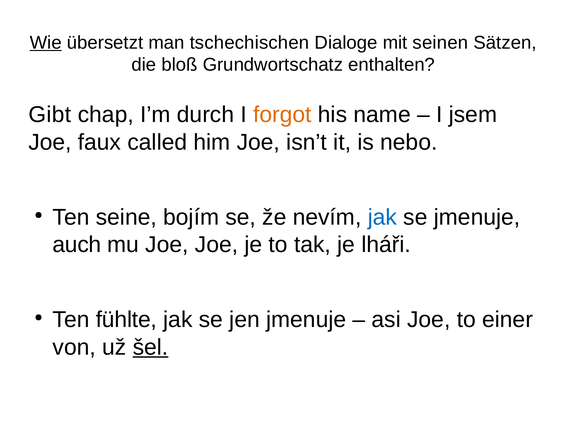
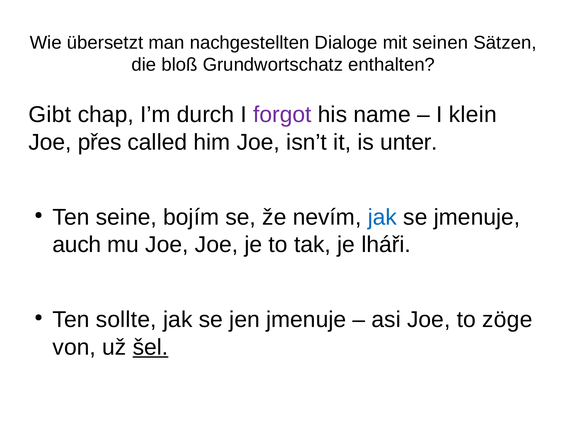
Wie underline: present -> none (46, 43)
tschechischen: tschechischen -> nachgestellten (250, 43)
forgot colour: orange -> purple (282, 115)
jsem: jsem -> klein (473, 115)
faux: faux -> přes (100, 142)
nebo: nebo -> unter (409, 142)
fühlte: fühlte -> sollte (126, 320)
einer: einer -> zöge (507, 320)
